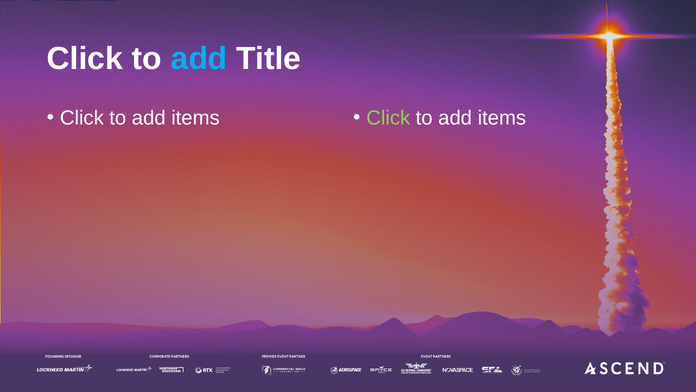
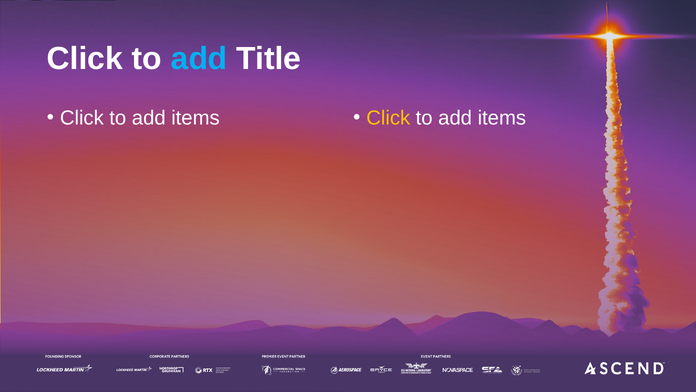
Click colour: light green -> yellow (388, 118)
